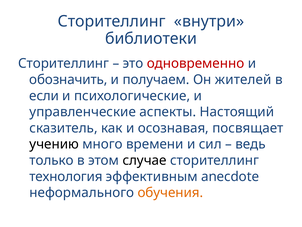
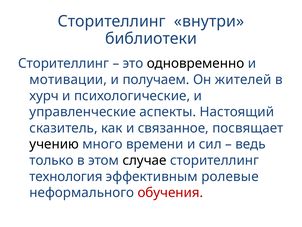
одновременно colour: red -> black (196, 63)
обозначить: обозначить -> мотивации (68, 79)
если: если -> хурч (44, 96)
осознавая: осознавая -> связанное (173, 128)
anecdote: anecdote -> ролевые (230, 176)
обучения colour: orange -> red (170, 192)
